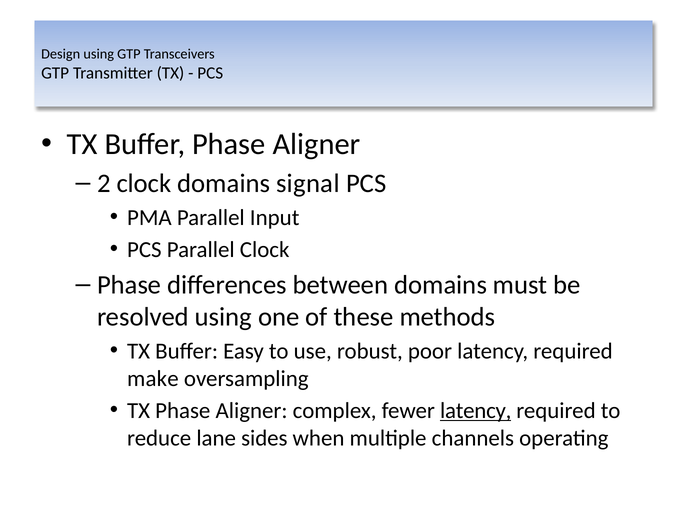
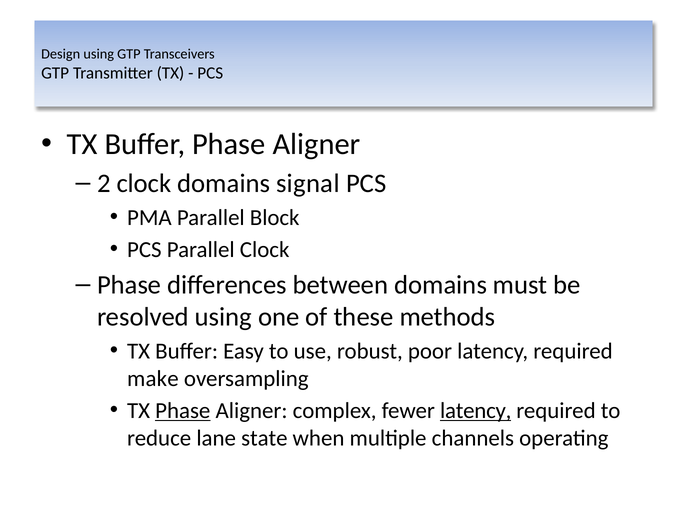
Input: Input -> Block (275, 218)
Phase underline: none -> present (183, 411)
sides: sides -> state (264, 438)
